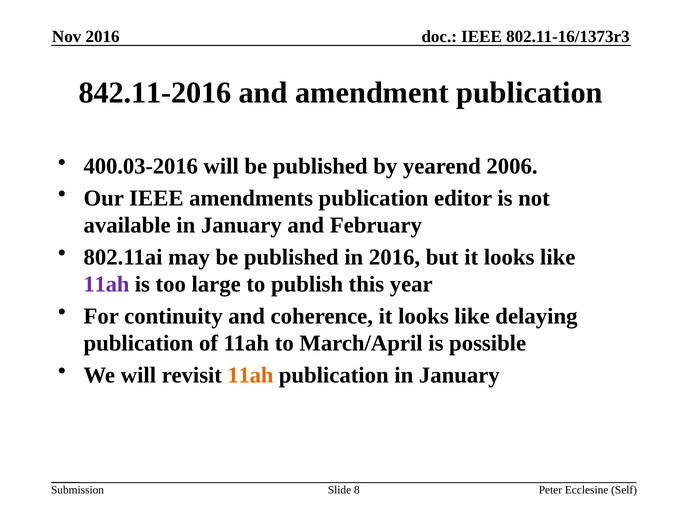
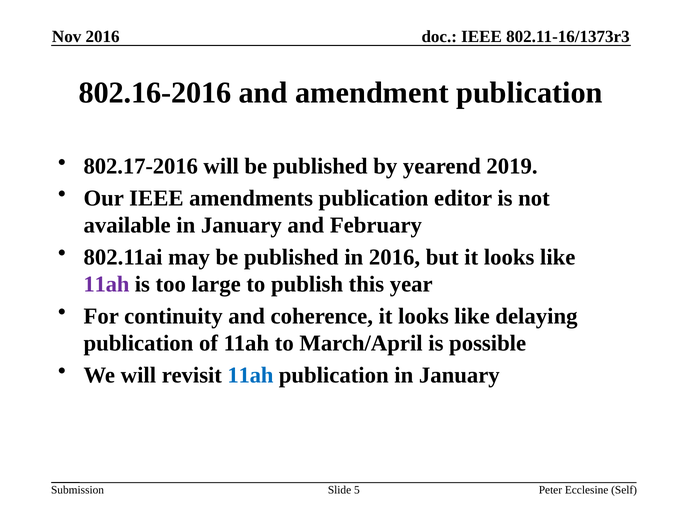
842.11-2016: 842.11-2016 -> 802.16-2016 (155, 93)
400.03-2016: 400.03-2016 -> 802.17-2016 (141, 166)
2006: 2006 -> 2019 (512, 166)
11ah colour: orange -> blue (250, 376)
8: 8 -> 5 (357, 491)
